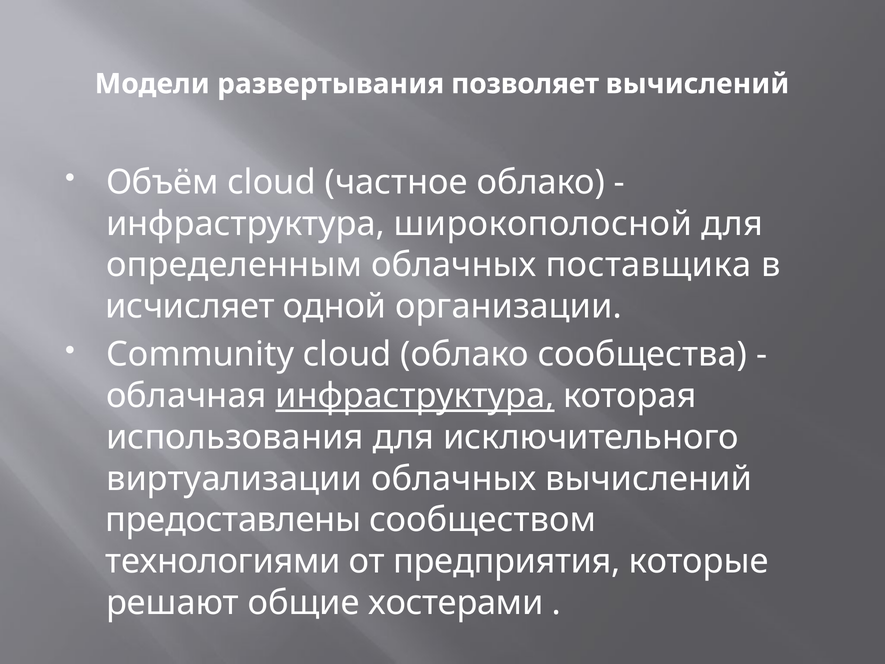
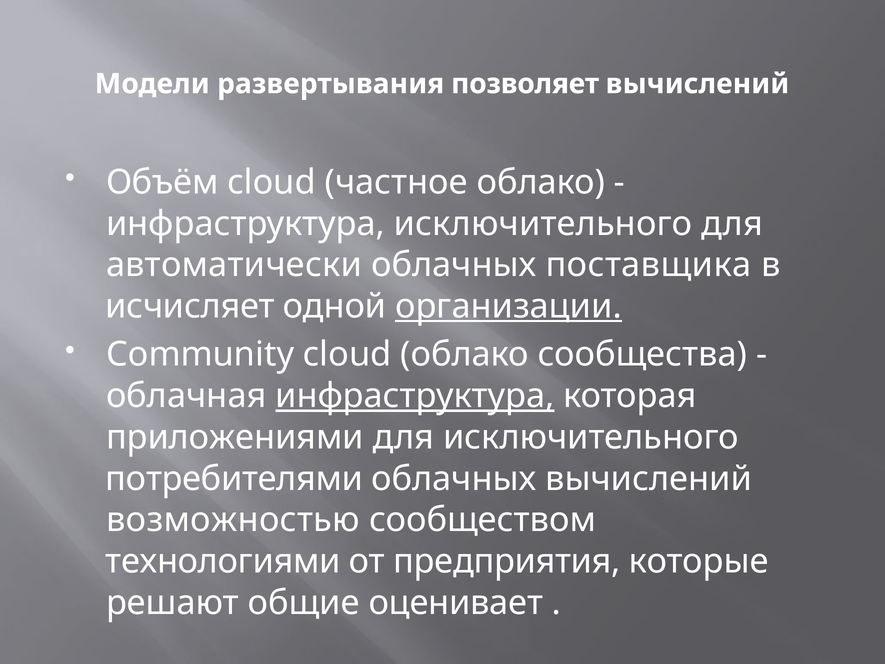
инфраструктура широкополосной: широкополосной -> исключительного (543, 224)
определенным: определенным -> автоматически (234, 265)
организации underline: none -> present (509, 306)
использования: использования -> приложениями (235, 437)
виртуализации: виртуализации -> потребителями (234, 478)
предоставлены: предоставлены -> возможностью (233, 520)
хостерами: хостерами -> оценивает (456, 602)
